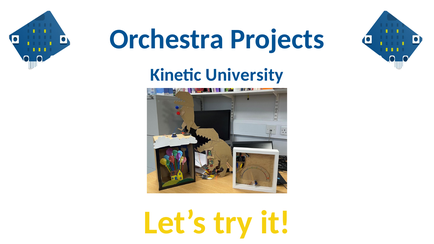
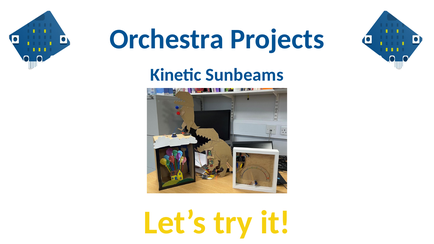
University: University -> Sunbeams (244, 75)
